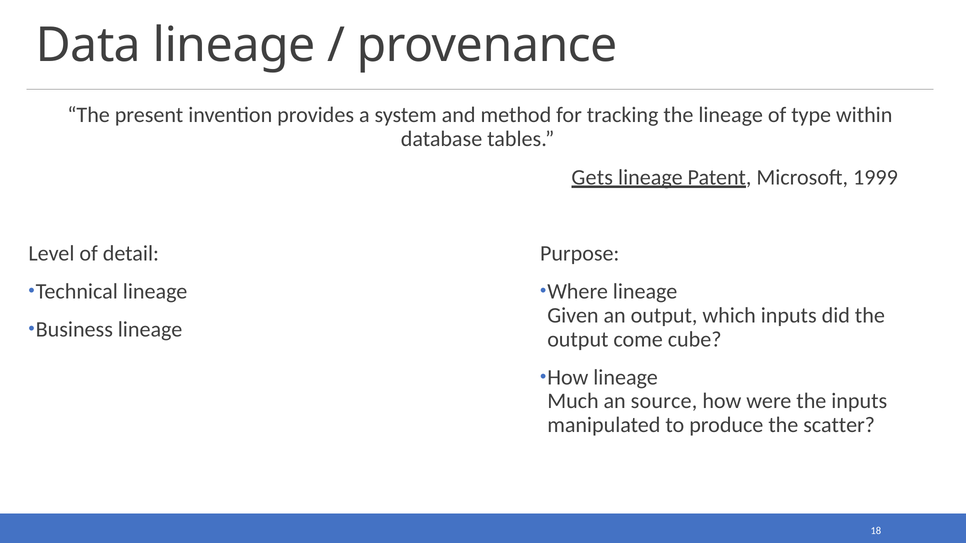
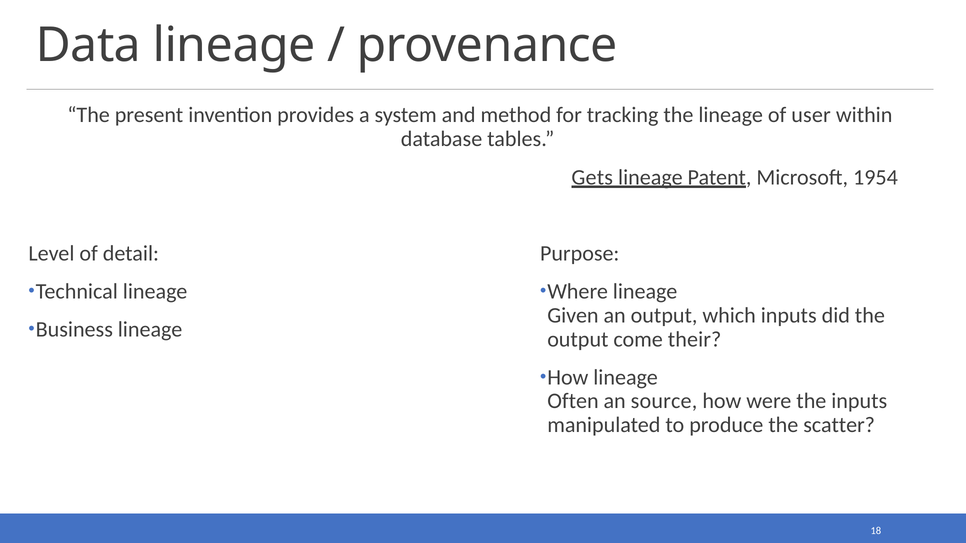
type: type -> user (811, 115)
1999: 1999 -> 1954 (875, 177)
cube: cube -> their (695, 340)
Much: Much -> Often (573, 401)
